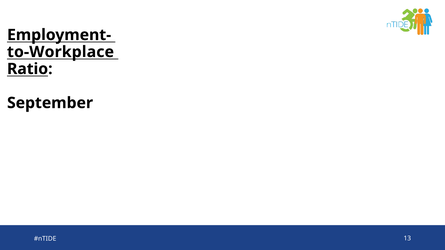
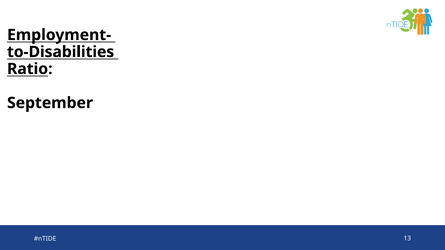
to-Workplace: to-Workplace -> to-Disabilities (61, 52)
